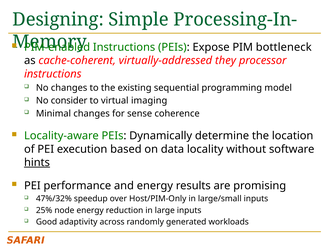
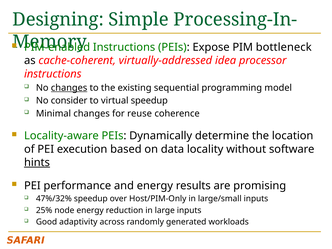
they: they -> idea (226, 61)
changes underline: none -> present (69, 88)
virtual imaging: imaging -> speedup (149, 101)
sense: sense -> reuse (140, 114)
